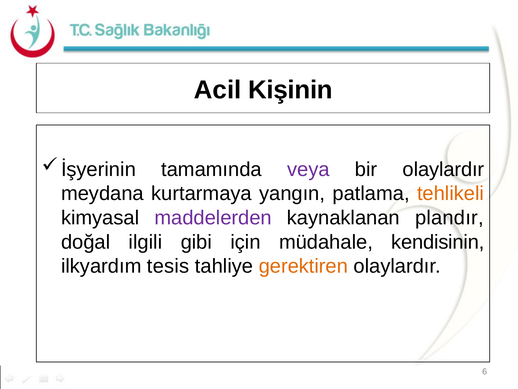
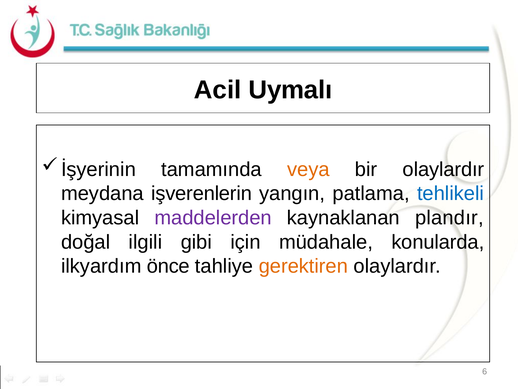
Kişinin: Kişinin -> Uymalı (290, 90)
veya colour: purple -> orange (308, 169)
kurtarmaya: kurtarmaya -> işverenlerin (202, 193)
tehlikeli colour: orange -> blue (451, 193)
kendisinin: kendisinin -> konularda (438, 242)
tesis: tesis -> önce (168, 266)
